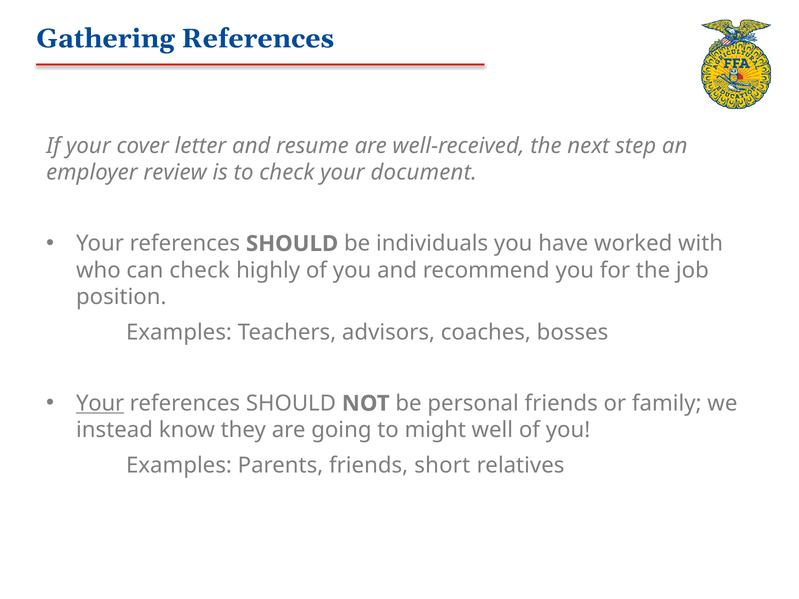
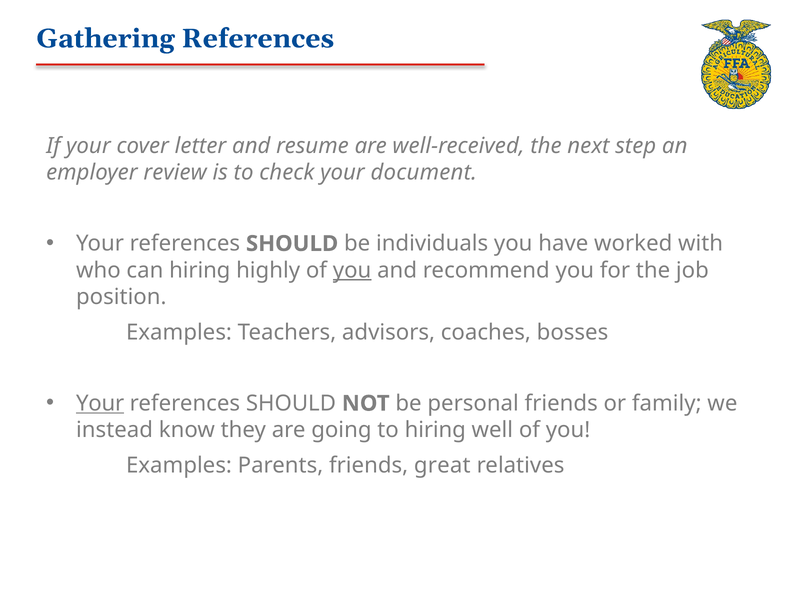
can check: check -> hiring (200, 270)
you underline: none -> present (352, 270)
to might: might -> hiring (435, 430)
short: short -> great (442, 466)
